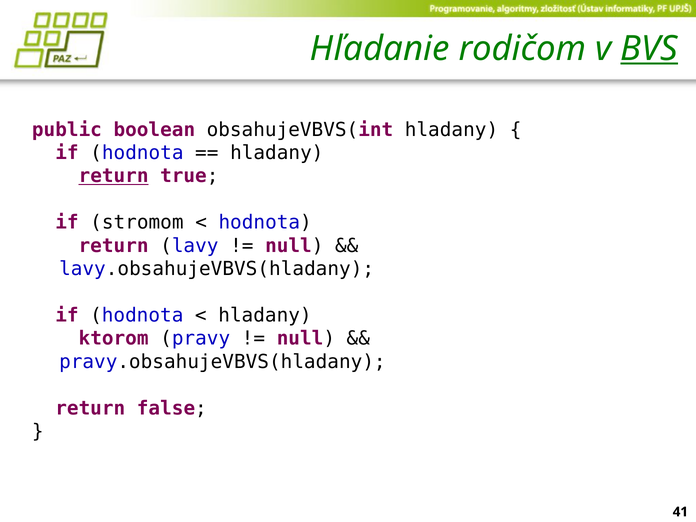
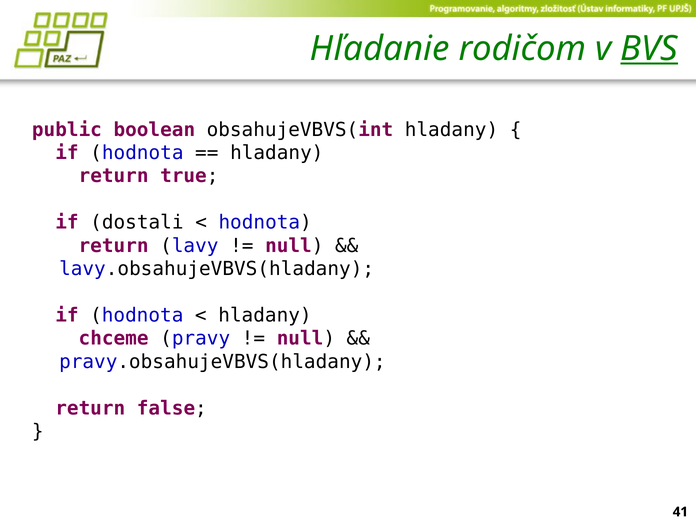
return underline: present -> none (114, 176)
stromom: stromom -> dostali (137, 223)
ktorom: ktorom -> chceme (114, 339)
